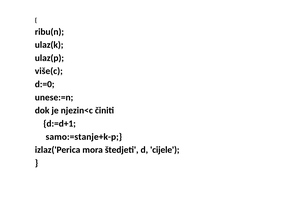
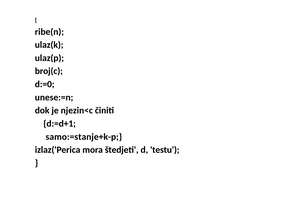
ribu(n: ribu(n -> ribe(n (49, 32)
više(c: više(c -> broj(c (49, 71)
cijele: cijele -> testu (165, 150)
